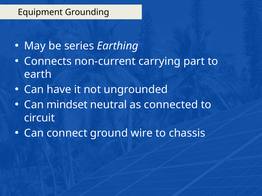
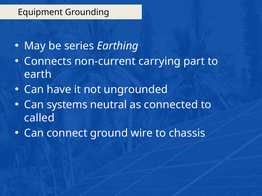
mindset: mindset -> systems (67, 105)
circuit: circuit -> called (39, 118)
